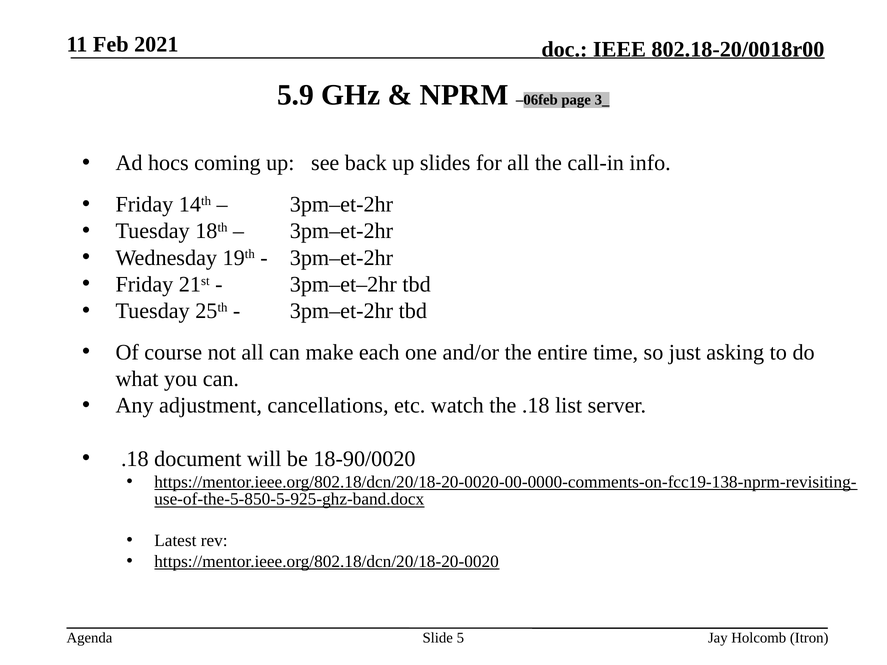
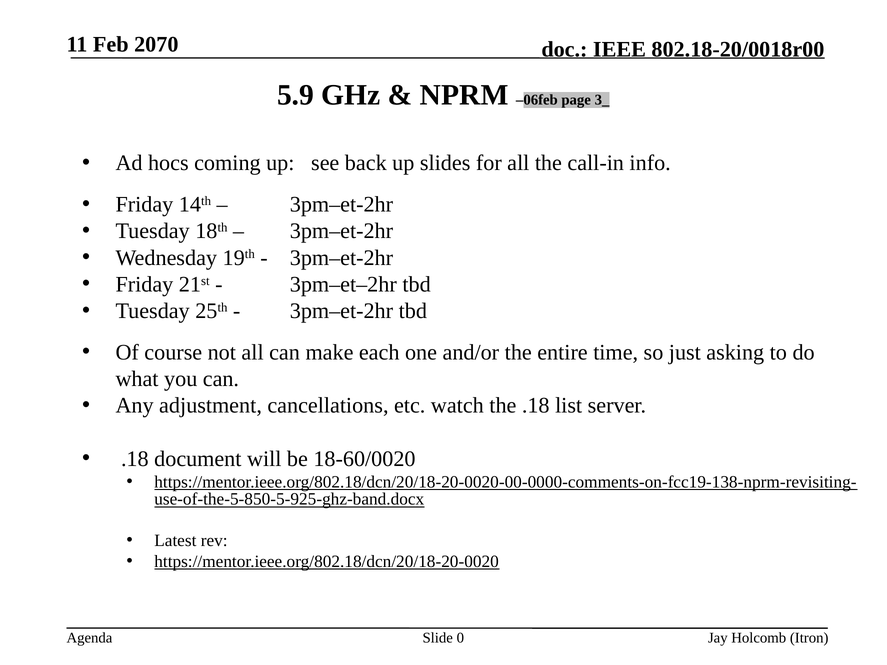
2021: 2021 -> 2070 (156, 44)
18-90/0020: 18-90/0020 -> 18-60/0020 (364, 459)
5: 5 -> 0 (460, 638)
